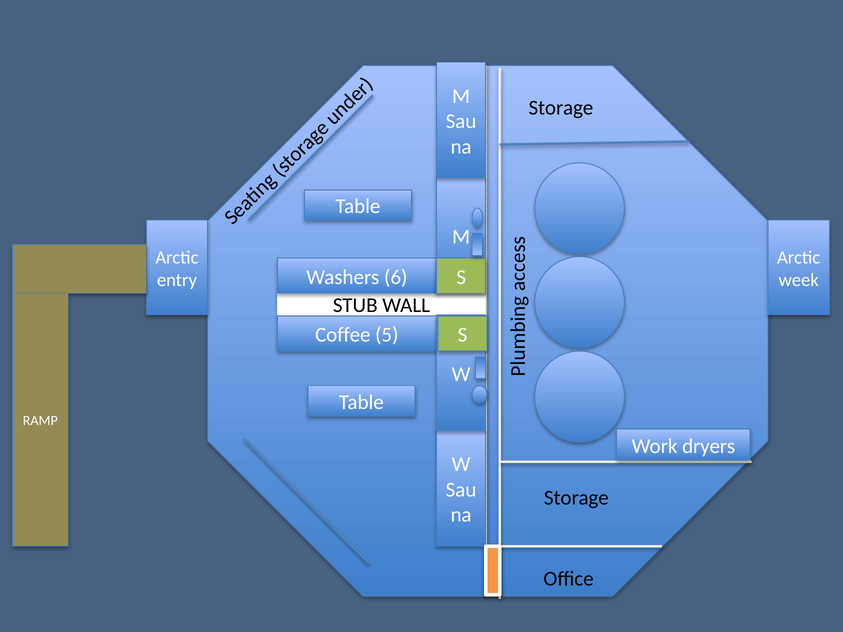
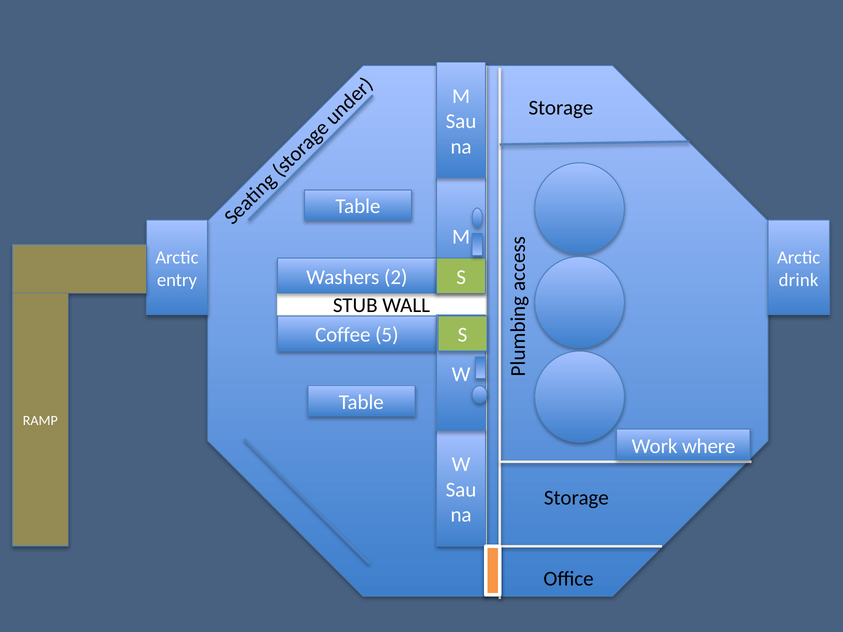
6: 6 -> 2 (396, 277)
week: week -> drink (799, 280)
dryers: dryers -> where (709, 446)
